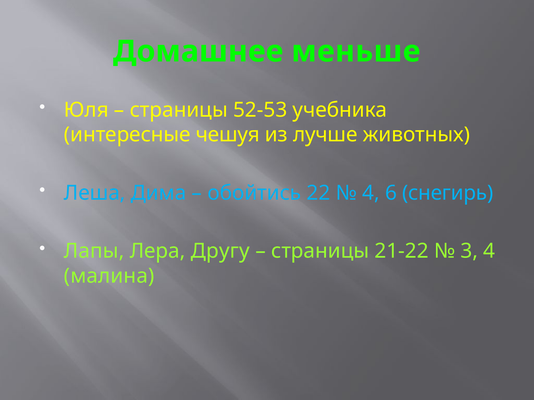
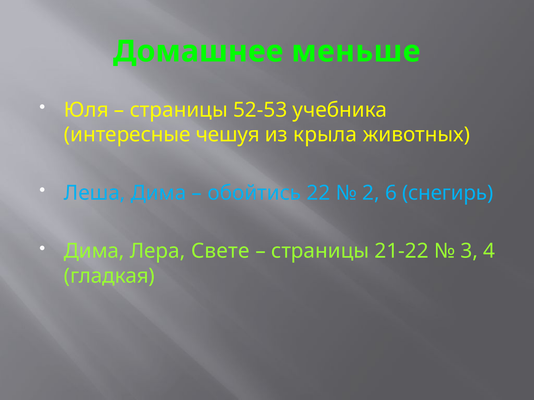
лучше: лучше -> крыла (325, 135)
4: 4 -> 2 (371, 193)
Лапы: Лапы -> Дима (94, 251)
Другу: Другу -> Свете (220, 251)
малина: малина -> гладкая (109, 276)
